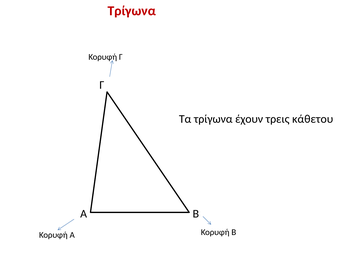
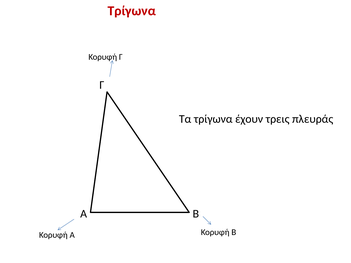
κάθετου: κάθετου -> πλευράς (313, 119)
